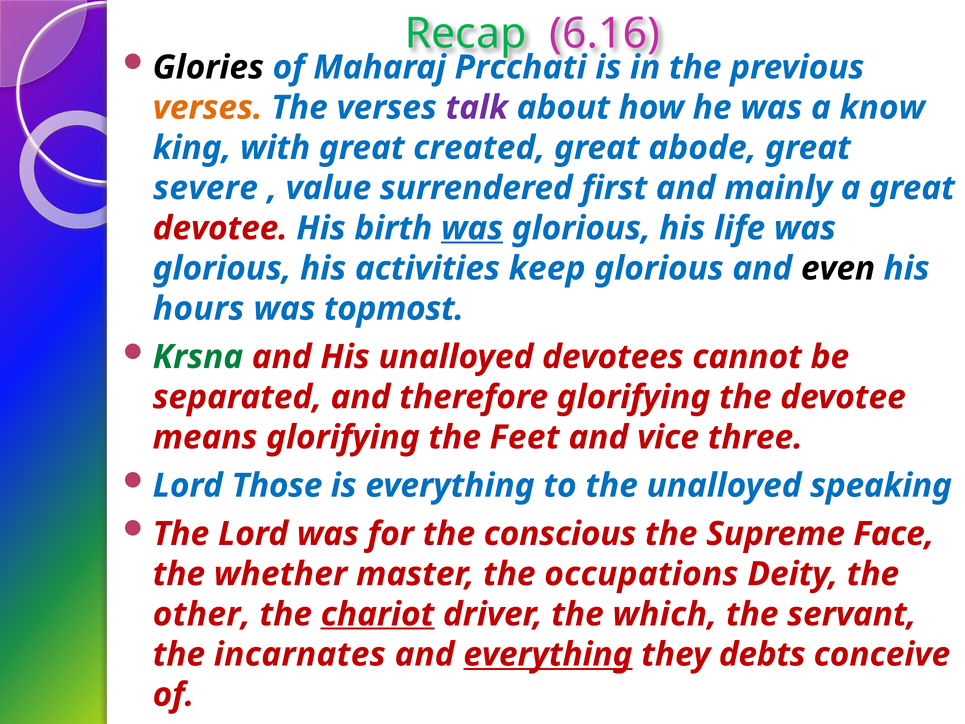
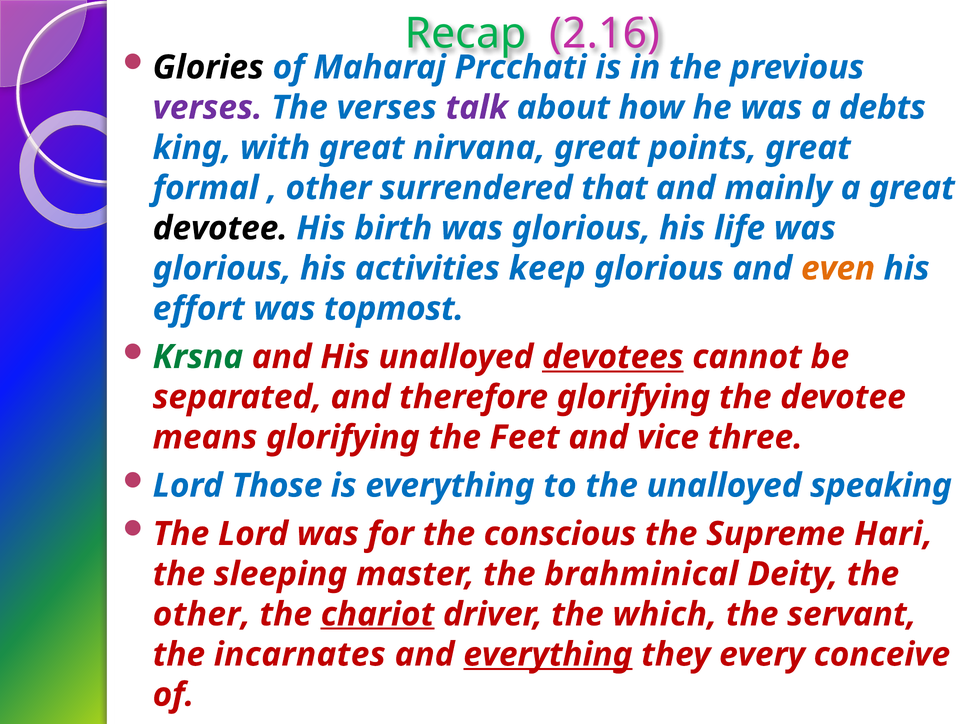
6.16: 6.16 -> 2.16 (605, 33)
verses colour: orange -> purple (208, 108)
know: know -> debts (882, 108)
created: created -> nirvana (479, 148)
abode: abode -> points (702, 148)
severe: severe -> formal (206, 188)
value: value -> other (328, 188)
first: first -> that (614, 188)
devotee colour: red -> black (220, 228)
was underline: present -> none (472, 228)
even colour: black -> orange (838, 268)
hours: hours -> effort (199, 309)
devotees underline: none -> present (613, 357)
Face: Face -> Hari (893, 534)
whether: whether -> sleeping (281, 574)
occupations: occupations -> brahminical (641, 574)
debts: debts -> every (762, 654)
